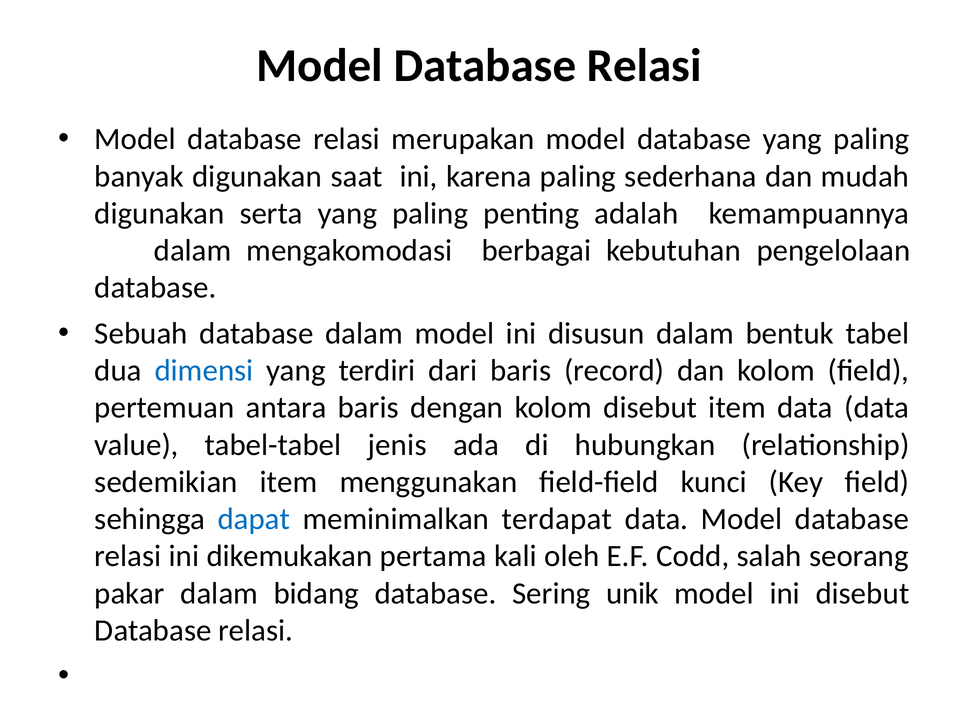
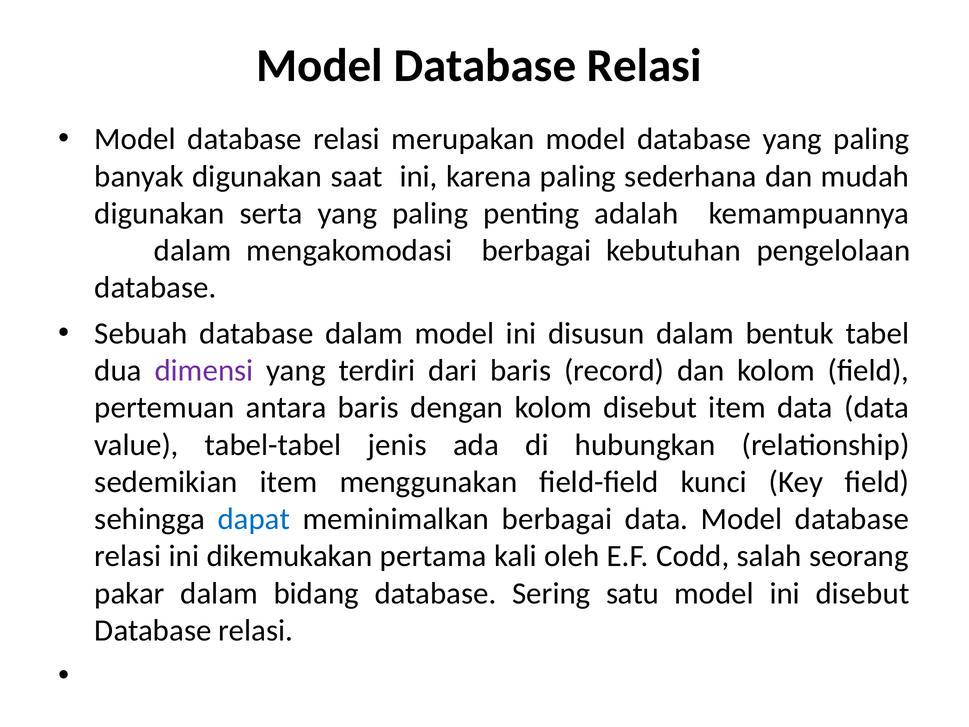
dimensi colour: blue -> purple (204, 370)
meminimalkan terdapat: terdapat -> berbagai (557, 519)
unik: unik -> satu (632, 593)
